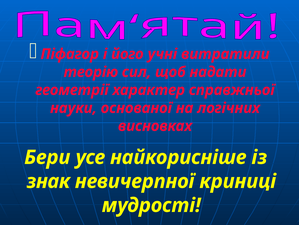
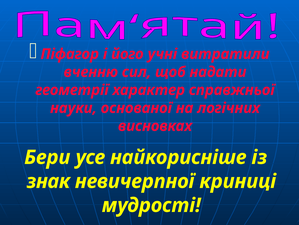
теорію: теорію -> вченню (91, 72)
